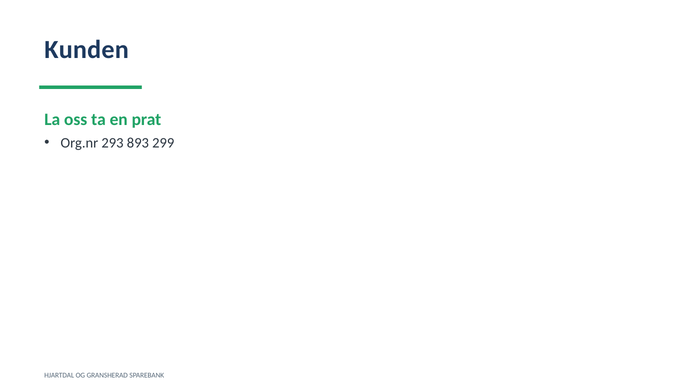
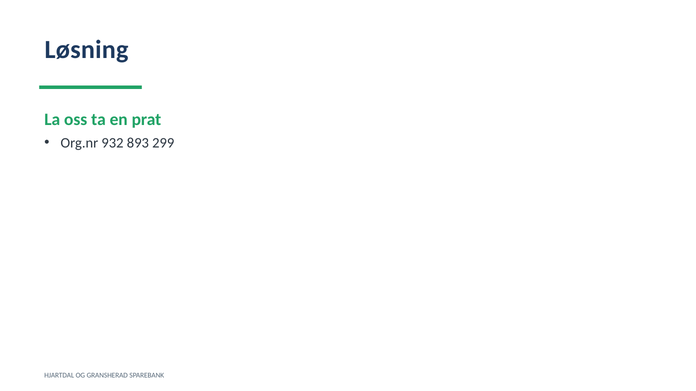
Kunden: Kunden -> Løsning (87, 50)
293: 293 -> 932 (113, 143)
